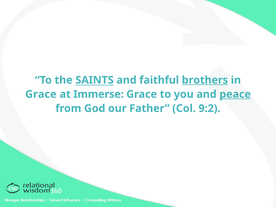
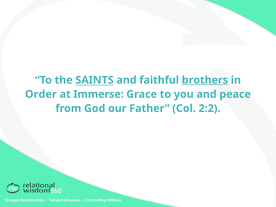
Grace: Grace -> Order (41, 94)
peace underline: present -> none (235, 94)
9:2: 9:2 -> 2:2 (209, 108)
